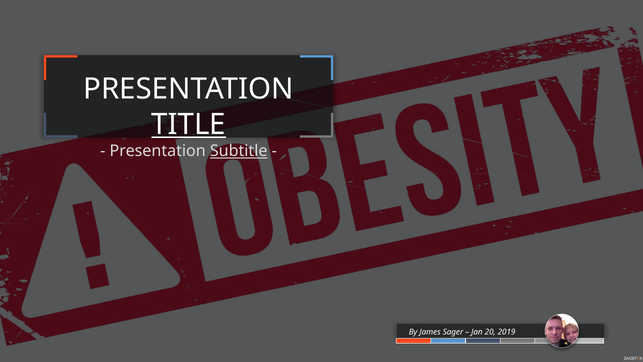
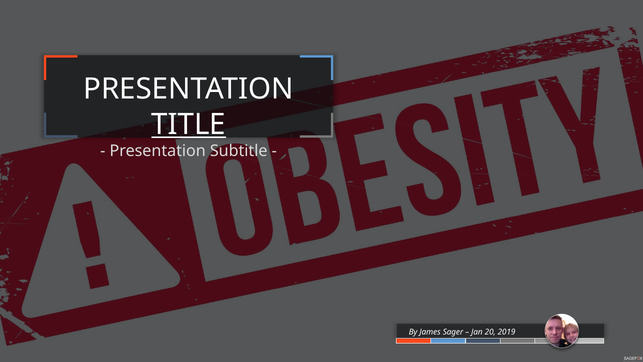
Subtitle underline: present -> none (239, 151)
